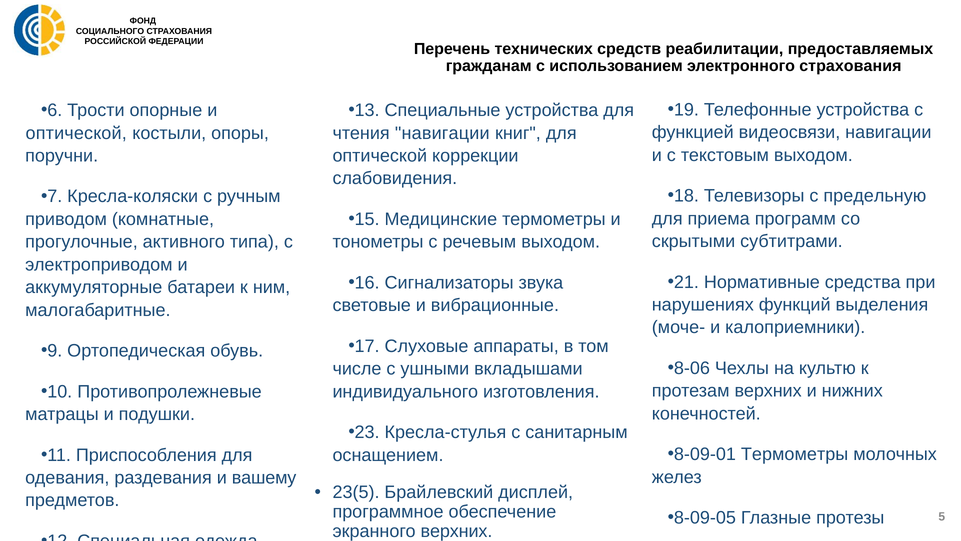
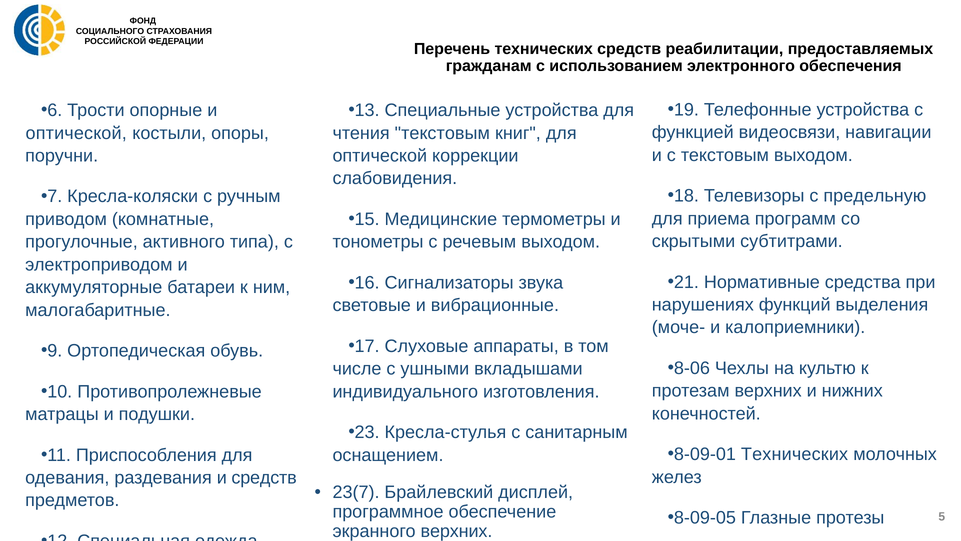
электронного страхования: страхования -> обеспечения (850, 66)
чтения навигации: навигации -> текстовым (442, 133)
Термометры: Термометры -> Технических (795, 454)
и вашему: вашему -> средств (264, 477)
23(5: 23(5 -> 23(7 (356, 492)
